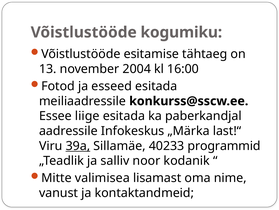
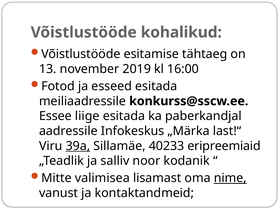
kogumiku: kogumiku -> kohalikud (181, 32)
2004: 2004 -> 2019 (137, 69)
programmid: programmid -> eripreemiaid (224, 145)
nime underline: none -> present (230, 177)
